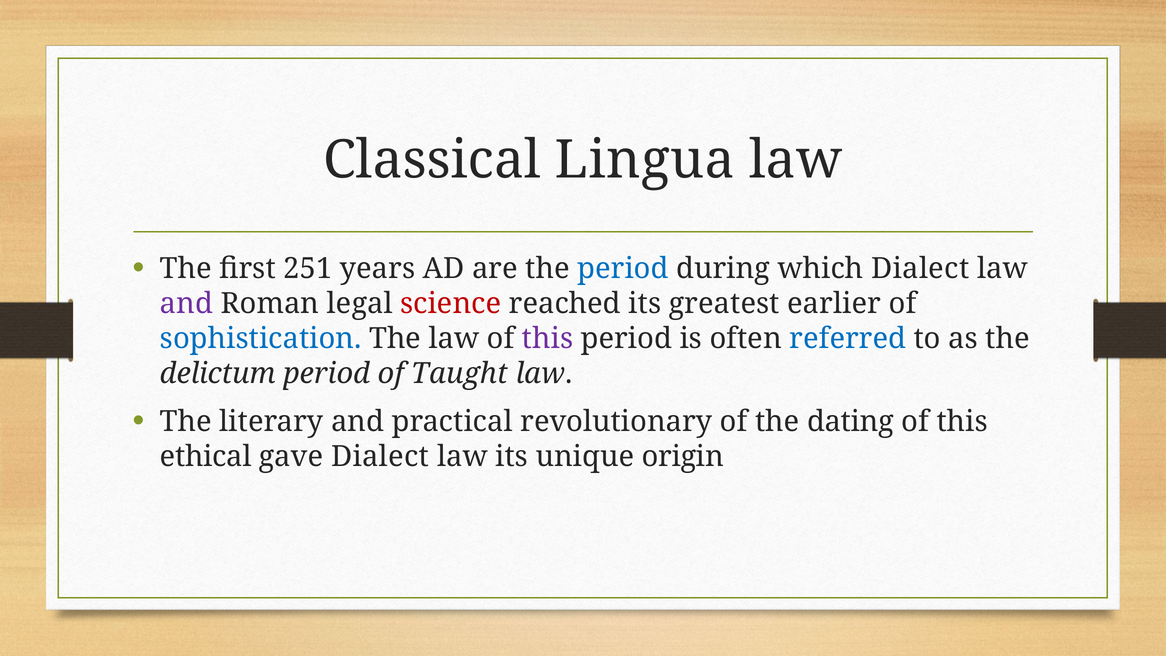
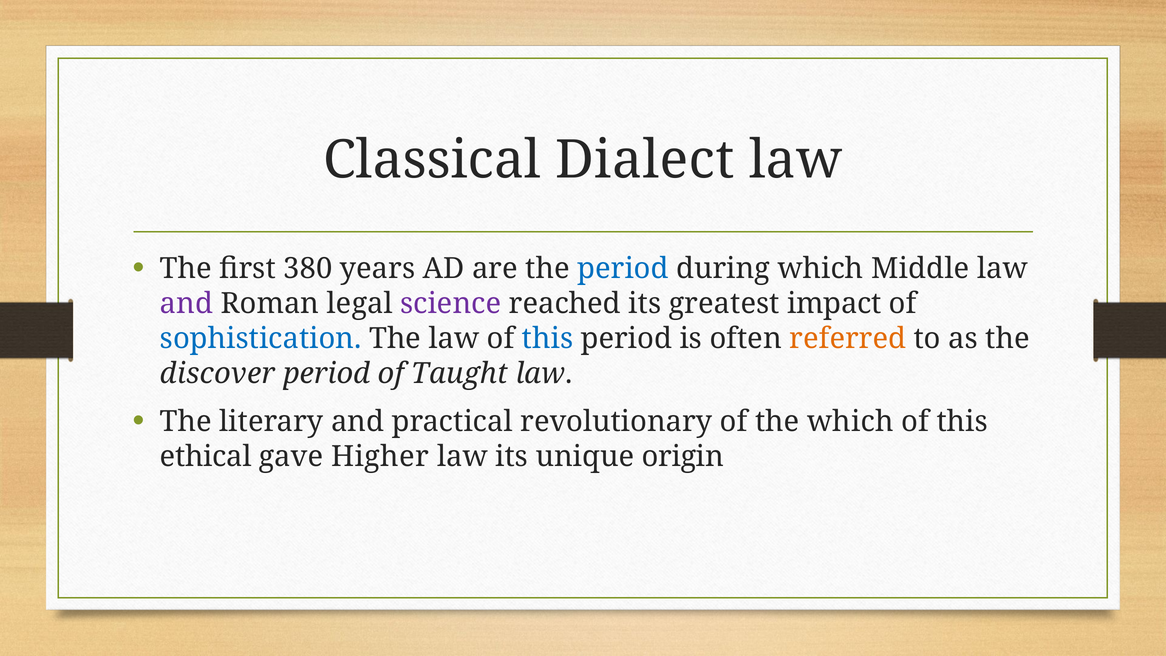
Lingua: Lingua -> Dialect (645, 160)
251: 251 -> 380 (308, 268)
which Dialect: Dialect -> Middle (920, 268)
science colour: red -> purple (451, 303)
earlier: earlier -> impact (834, 303)
this colour: purple -> blue (548, 338)
referred colour: blue -> orange (848, 338)
delictum: delictum -> discover (218, 373)
the dating: dating -> which (850, 421)
gave Dialect: Dialect -> Higher (380, 456)
